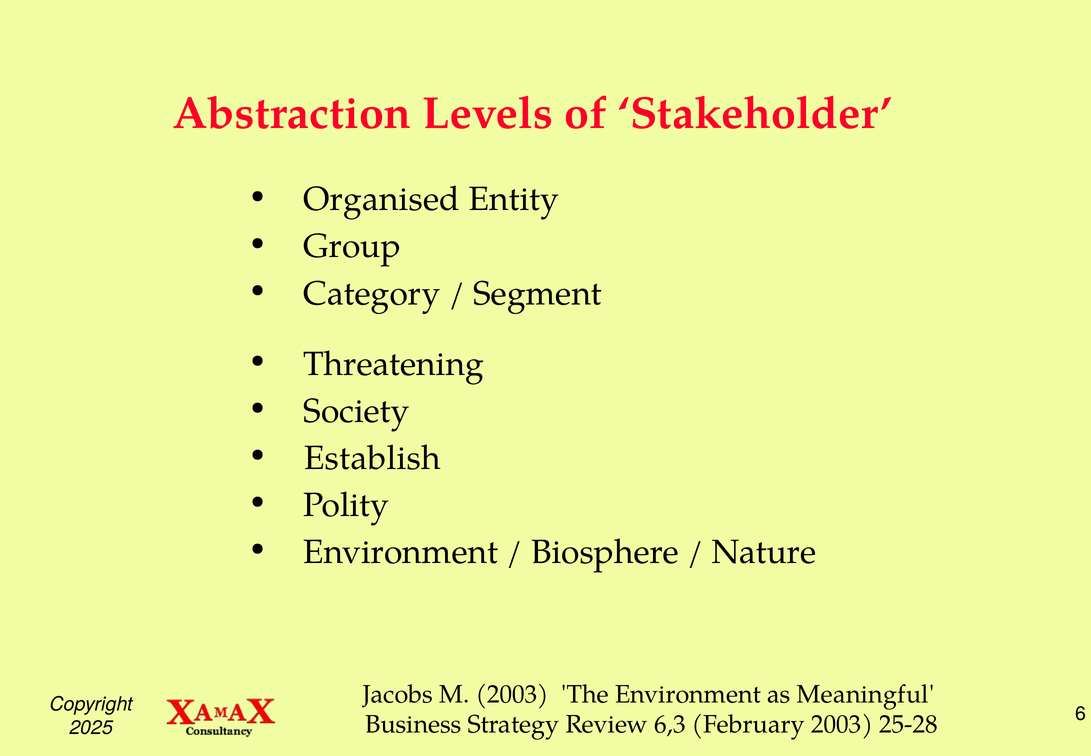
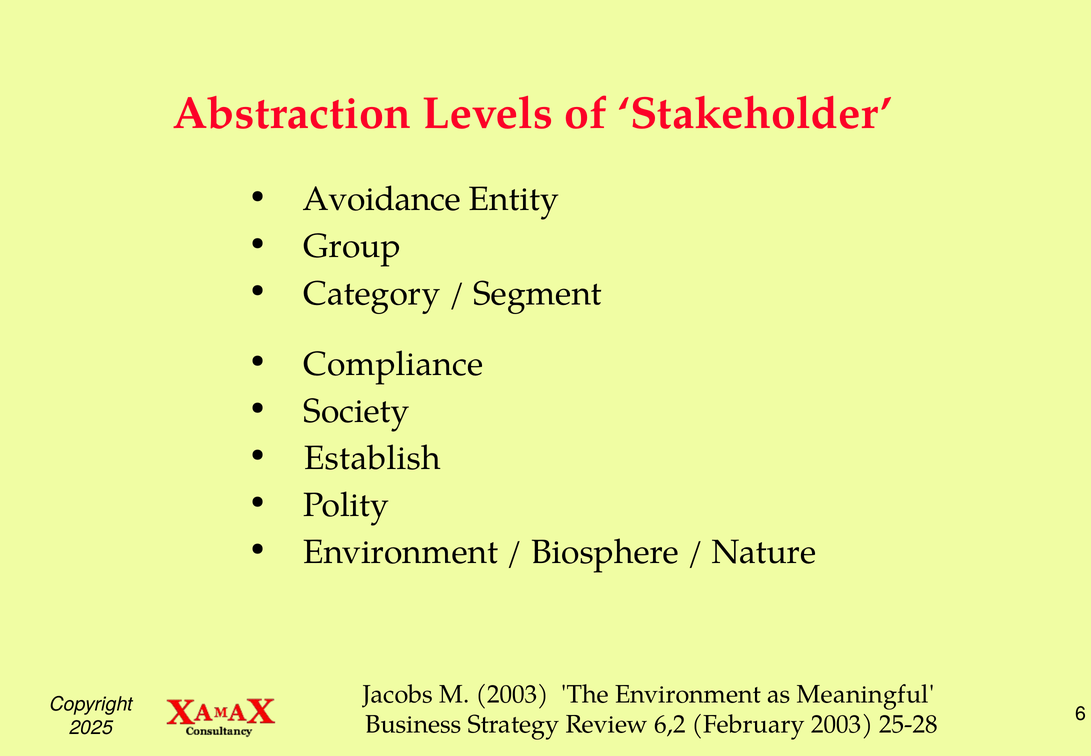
Organised: Organised -> Avoidance (382, 199)
Threatening: Threatening -> Compliance (393, 364)
6,3: 6,3 -> 6,2 (670, 724)
